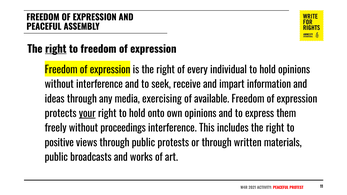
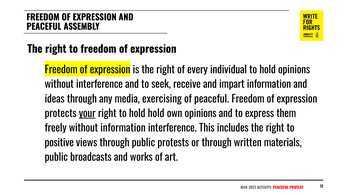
right underline: present -> none (56, 49)
of available: available -> peaceful (212, 99)
hold onto: onto -> hold (156, 114)
without proceedings: proceedings -> information (123, 128)
